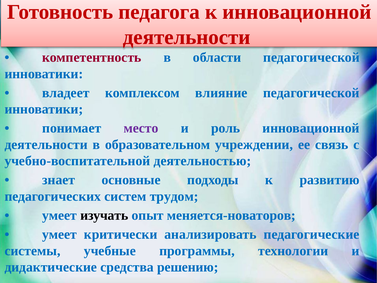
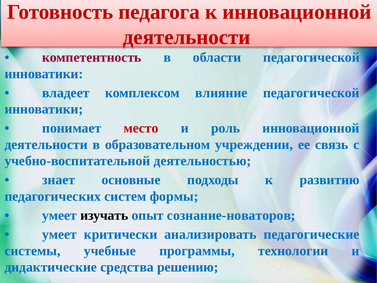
место colour: purple -> red (141, 128)
трудом: трудом -> формы (174, 196)
меняется-новаторов: меняется-новаторов -> сознание-новаторов (231, 215)
